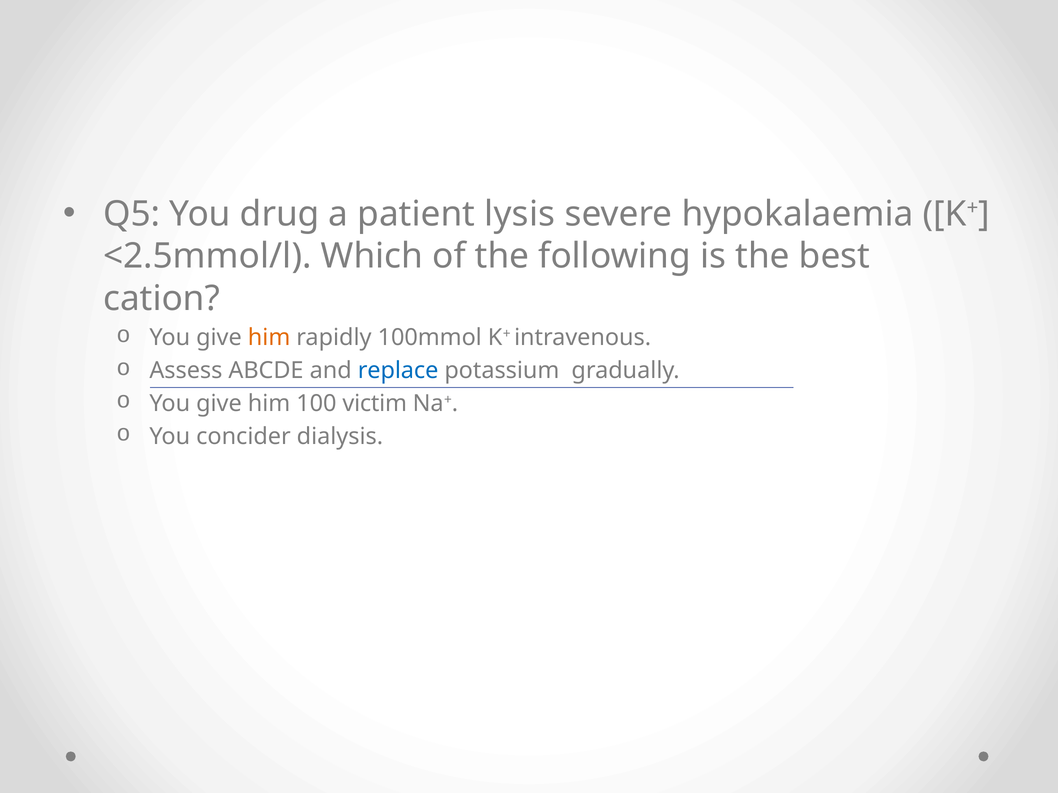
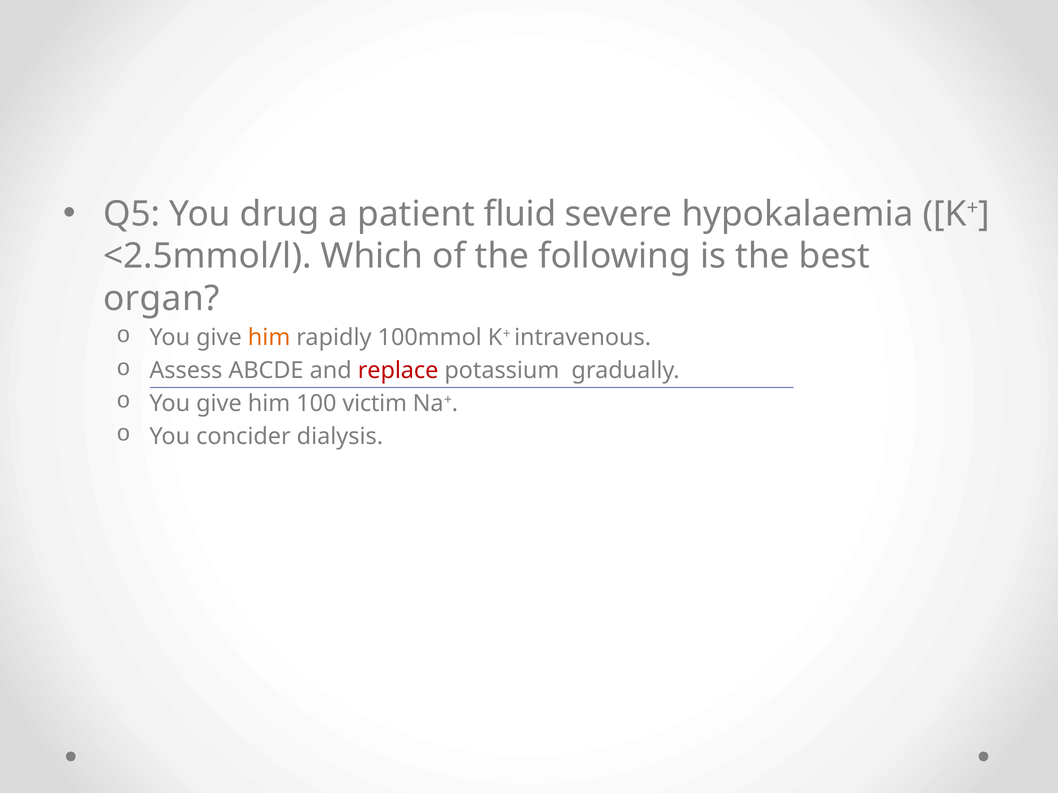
lysis: lysis -> fluid (520, 214)
cation: cation -> organ (161, 299)
replace colour: blue -> red (398, 371)
